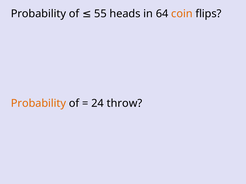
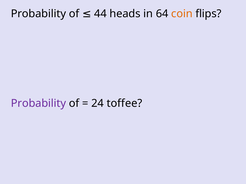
55: 55 -> 44 (100, 14)
Probability colour: orange -> purple (39, 104)
throw: throw -> toffee (124, 104)
